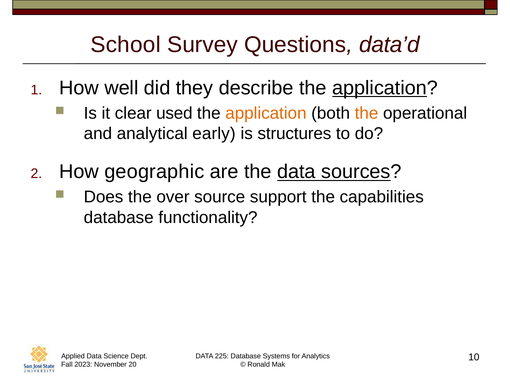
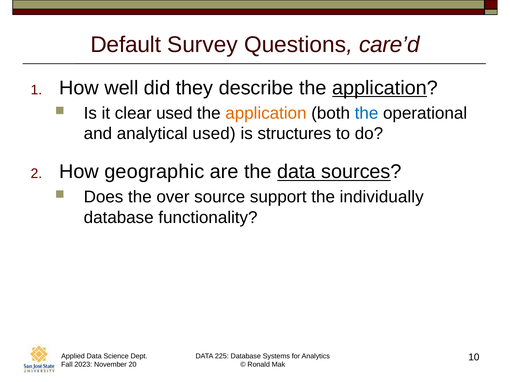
School: School -> Default (126, 45)
data’d: data’d -> care’d (389, 45)
the colour: orange -> blue (367, 113)
analytical early: early -> used (214, 134)
capabilities: capabilities -> individually (382, 197)
